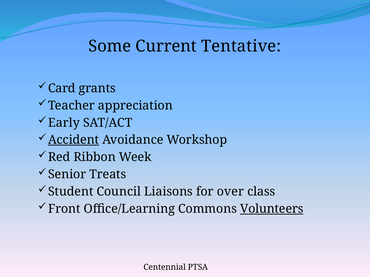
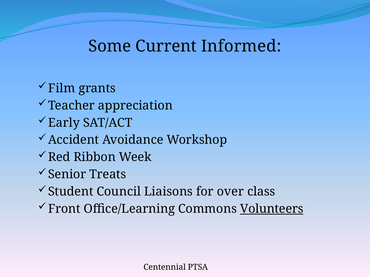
Tentative: Tentative -> Informed (241, 46)
Card: Card -> Film (62, 88)
Accident underline: present -> none (74, 140)
